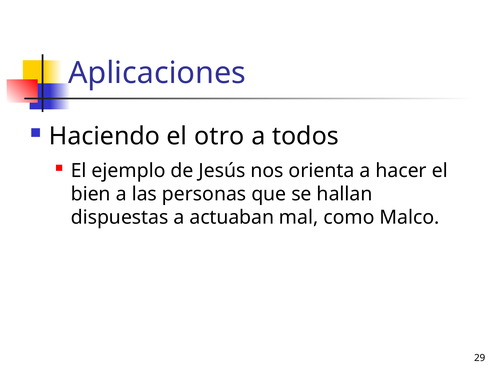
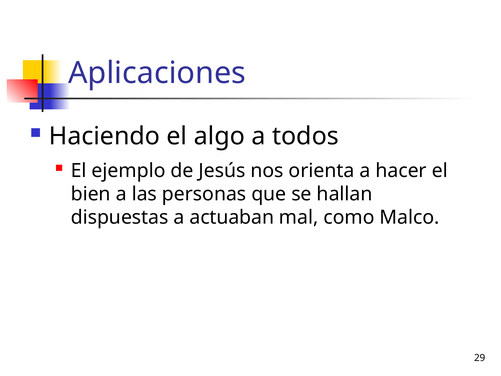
otro: otro -> algo (219, 136)
